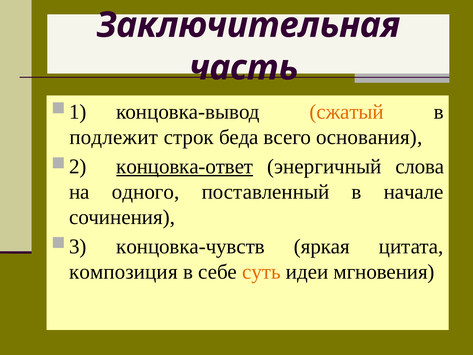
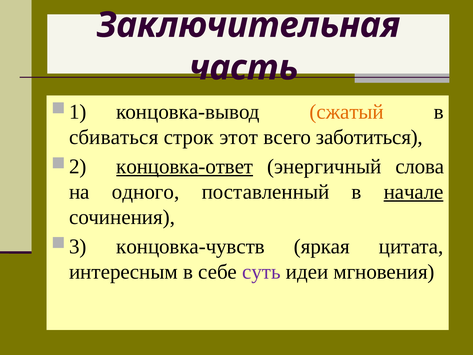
подлежит: подлежит -> сбиваться (114, 137)
беда: беда -> этот (239, 137)
основания: основания -> заботиться (369, 137)
начале underline: none -> present (414, 192)
композиция: композиция -> интересным (123, 272)
суть colour: orange -> purple (261, 272)
